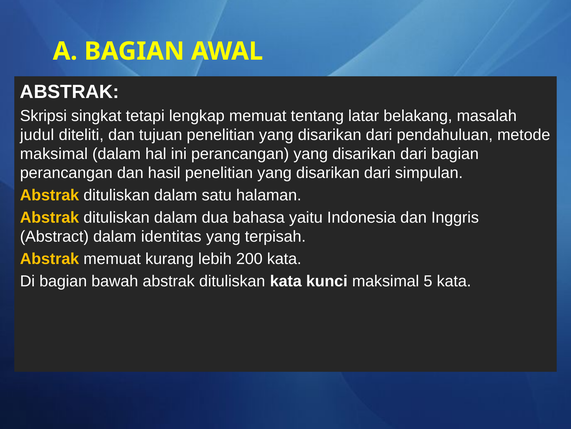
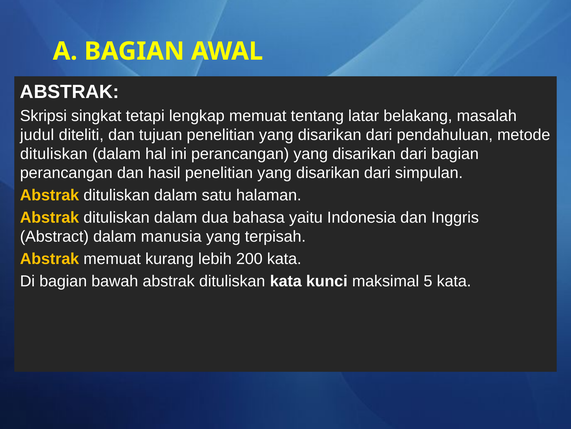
maksimal: maksimal -> dituliskan (54, 154)
identitas: identitas -> manusia (171, 236)
